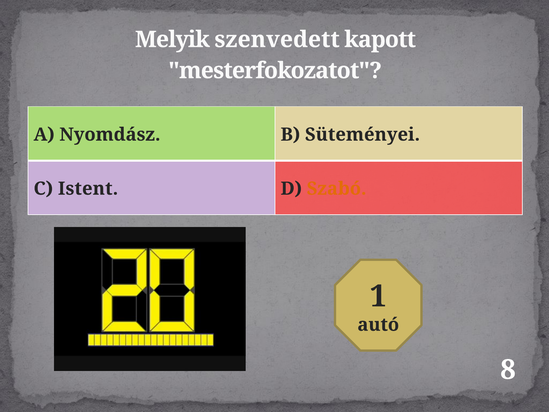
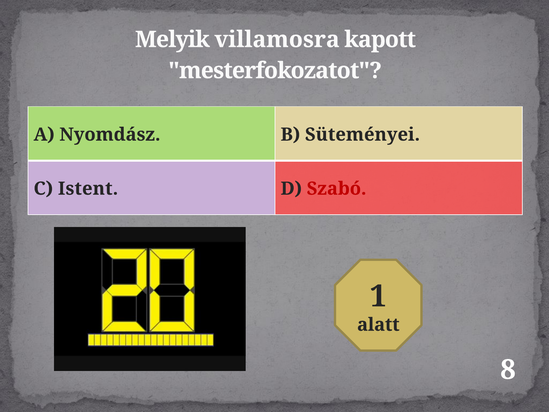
szenvedett: szenvedett -> villamosra (277, 40)
Szabó colour: orange -> red (337, 189)
autó: autó -> alatt (378, 325)
